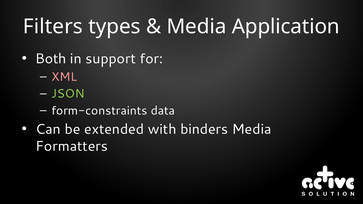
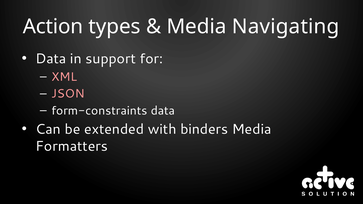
Filters: Filters -> Action (53, 27)
Application: Application -> Navigating (286, 27)
Both: Both -> Data (51, 59)
JSON colour: light green -> pink (68, 94)
